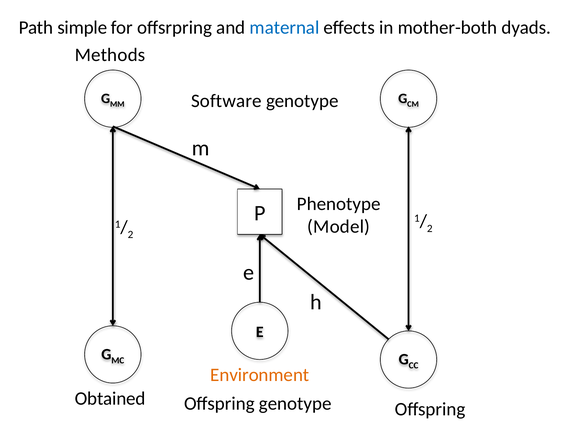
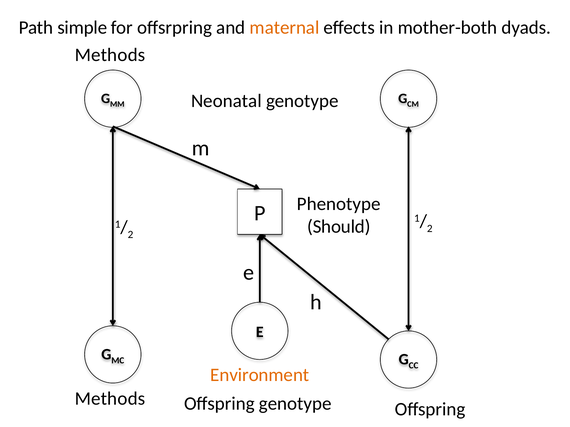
maternal colour: blue -> orange (284, 28)
Software: Software -> Neonatal (226, 101)
Model: Model -> Should (339, 227)
Obtained: Obtained -> Methods (110, 399)
